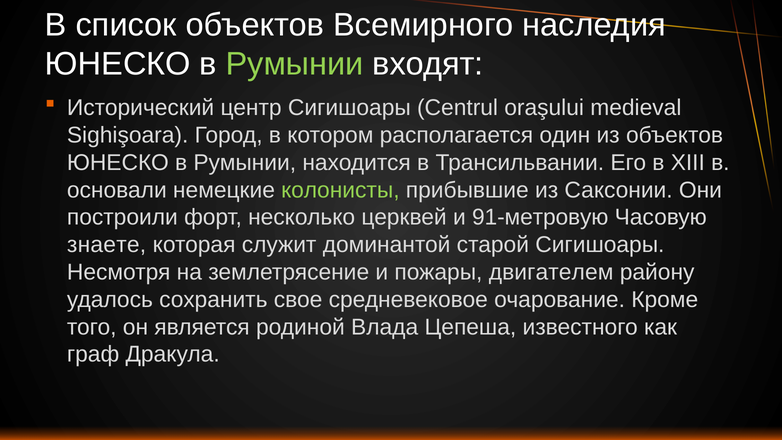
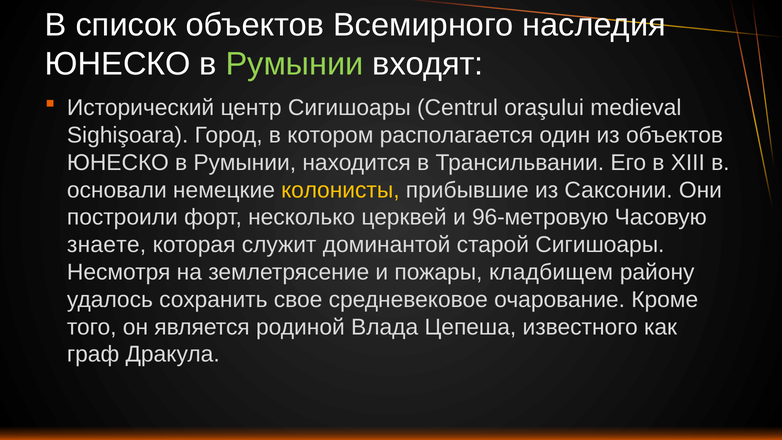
колонисты colour: light green -> yellow (340, 190)
91-метровую: 91-метровую -> 96-метровую (540, 217)
двигателем: двигателем -> кладбищем (551, 272)
